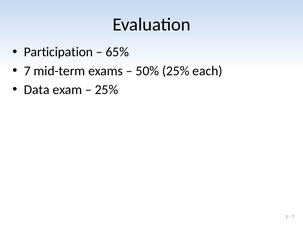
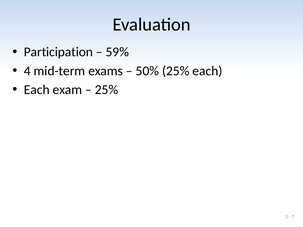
65%: 65% -> 59% (117, 52)
7: 7 -> 4 (27, 71)
Data: Data -> Each (37, 90)
